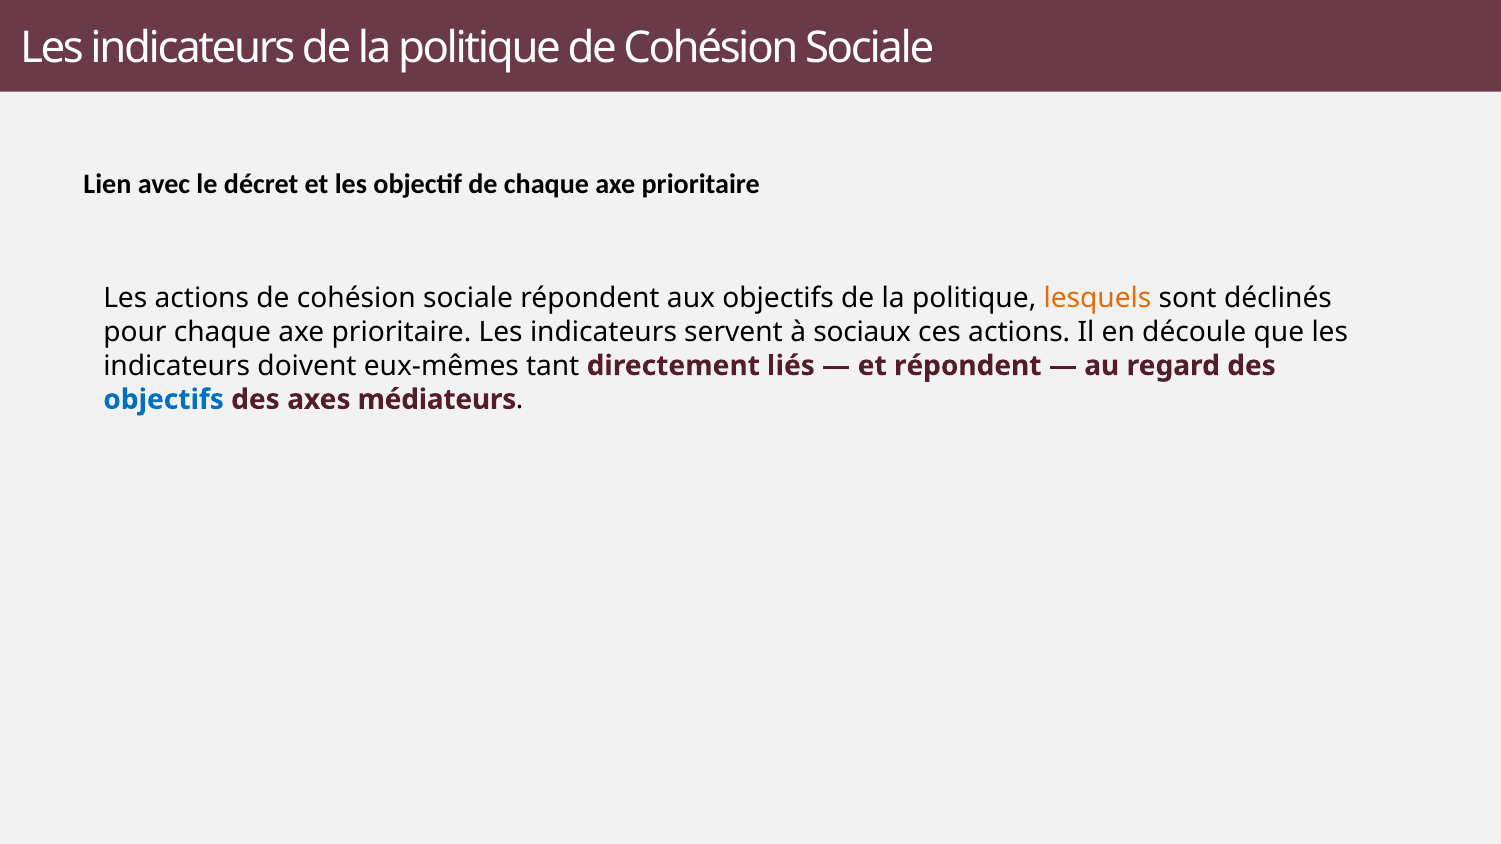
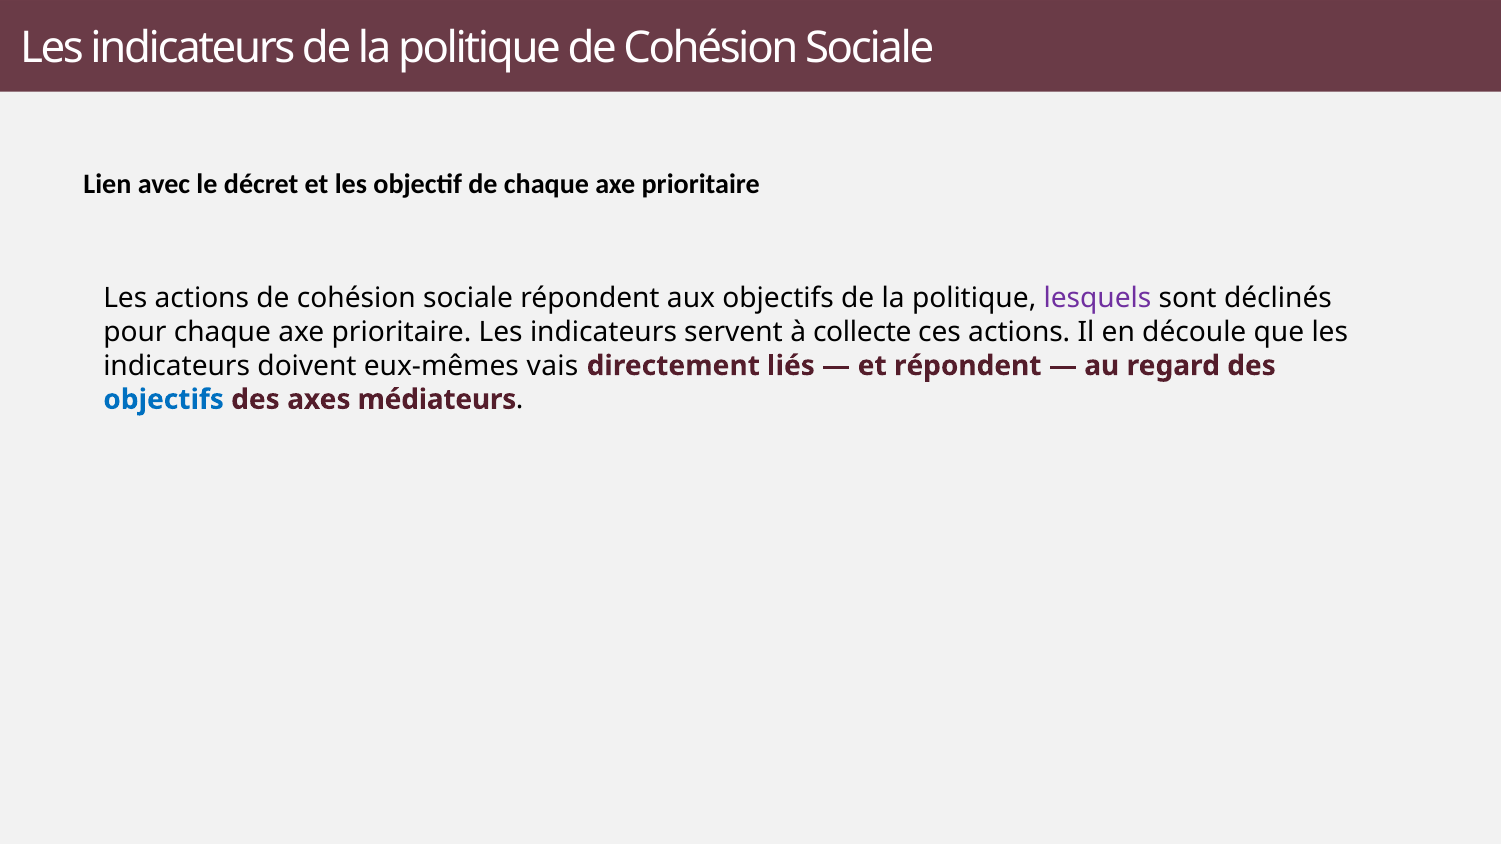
lesquels colour: orange -> purple (1097, 298)
sociaux: sociaux -> collecte (862, 332)
tant: tant -> vais (553, 366)
